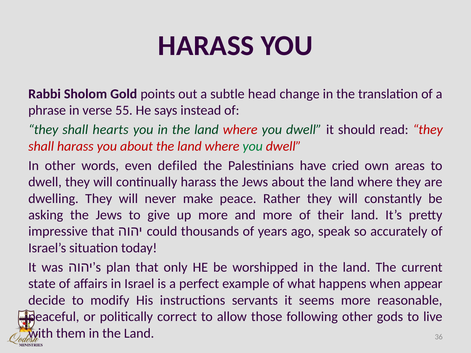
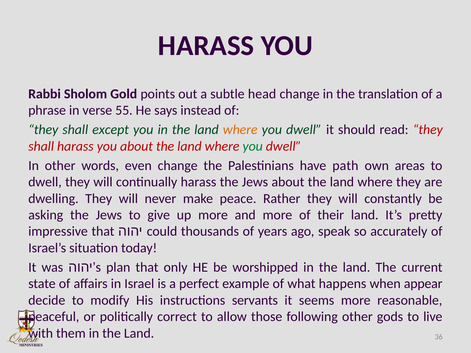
hearts: hearts -> except (111, 130)
where colour: red -> orange (240, 130)
even defiled: defiled -> change (178, 166)
cried: cried -> path (345, 166)
